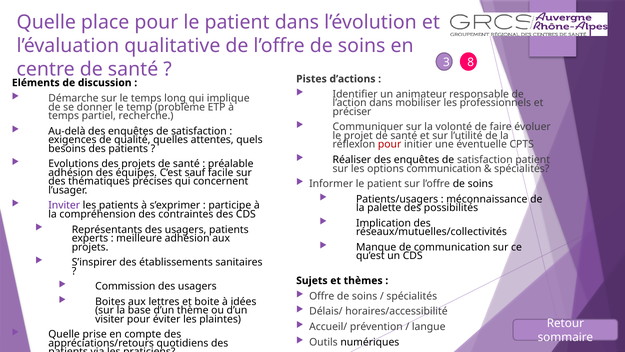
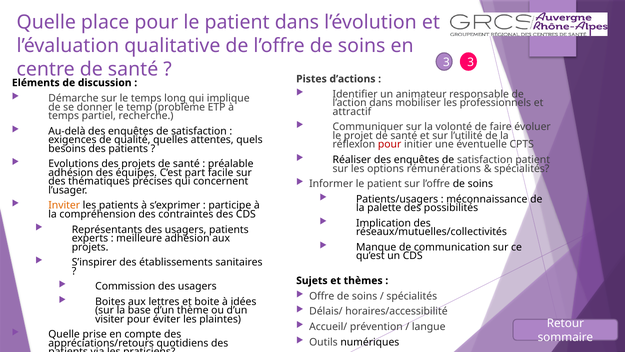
3 8: 8 -> 3 (471, 62)
préciser: préciser -> attractif (352, 112)
options communication: communication -> rémunérations (444, 168)
sauf: sauf -> part (195, 173)
Inviter colour: purple -> orange (64, 205)
